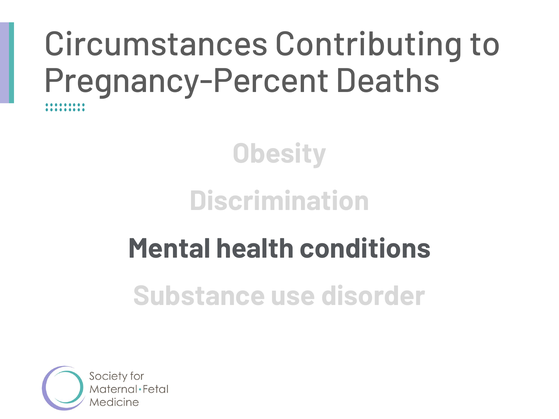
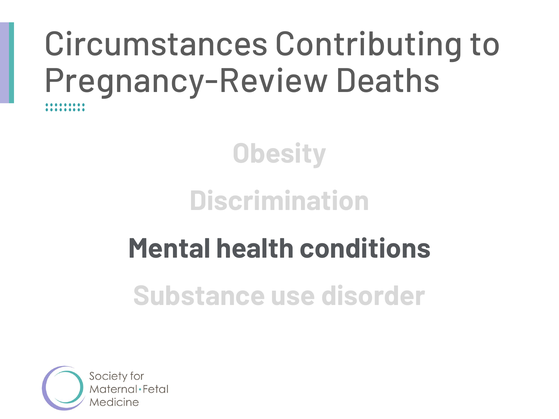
Pregnancy-Percent: Pregnancy-Percent -> Pregnancy-Review (186, 81)
